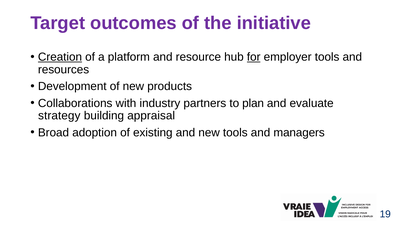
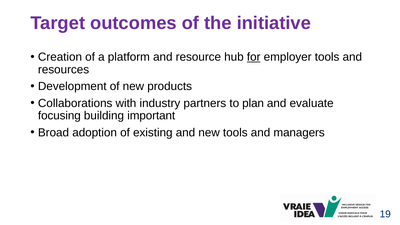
Creation underline: present -> none (60, 57)
strategy: strategy -> focusing (59, 116)
appraisal: appraisal -> important (151, 116)
